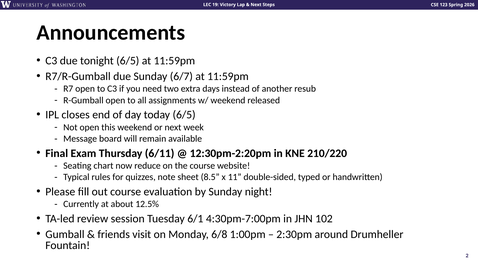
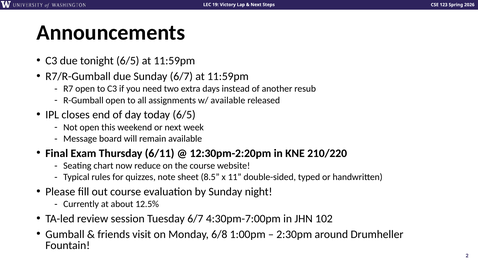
w/ weekend: weekend -> available (228, 100)
Tuesday 6/1: 6/1 -> 6/7 (195, 219)
